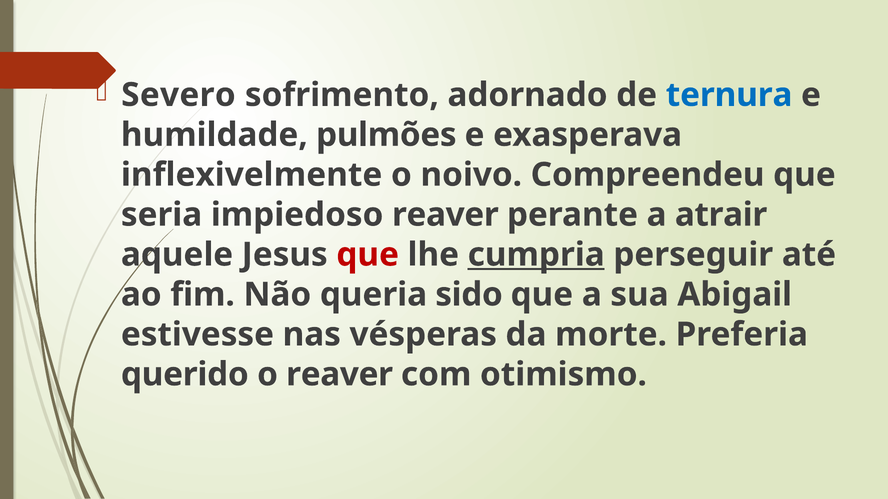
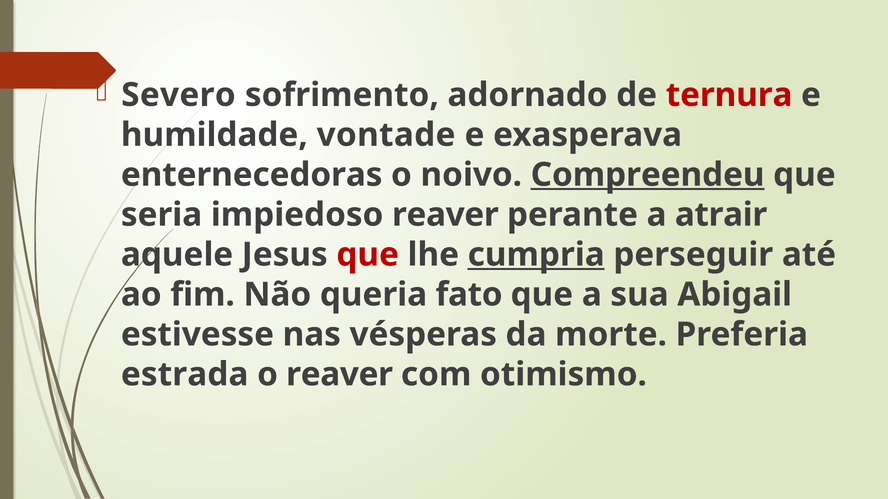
ternura colour: blue -> red (729, 95)
pulmões: pulmões -> vontade (386, 135)
inflexivelmente: inflexivelmente -> enternecedoras (252, 175)
Compreendeu underline: none -> present (648, 175)
sido: sido -> fato (469, 295)
querido: querido -> estrada (185, 375)
